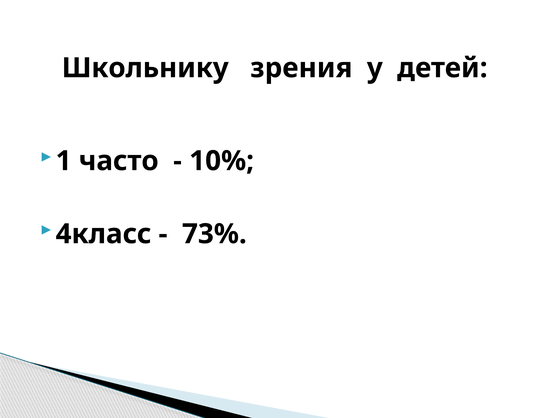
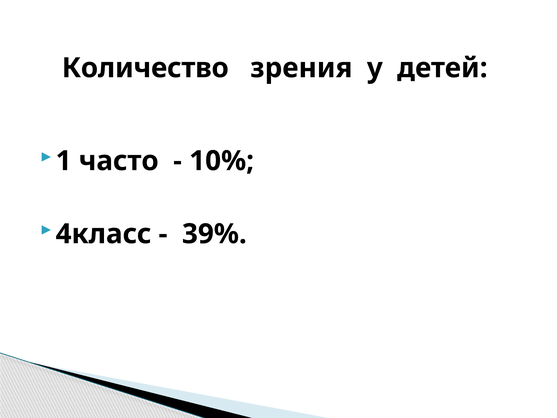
Школьнику: Школьнику -> Количество (145, 68)
73%: 73% -> 39% (214, 234)
